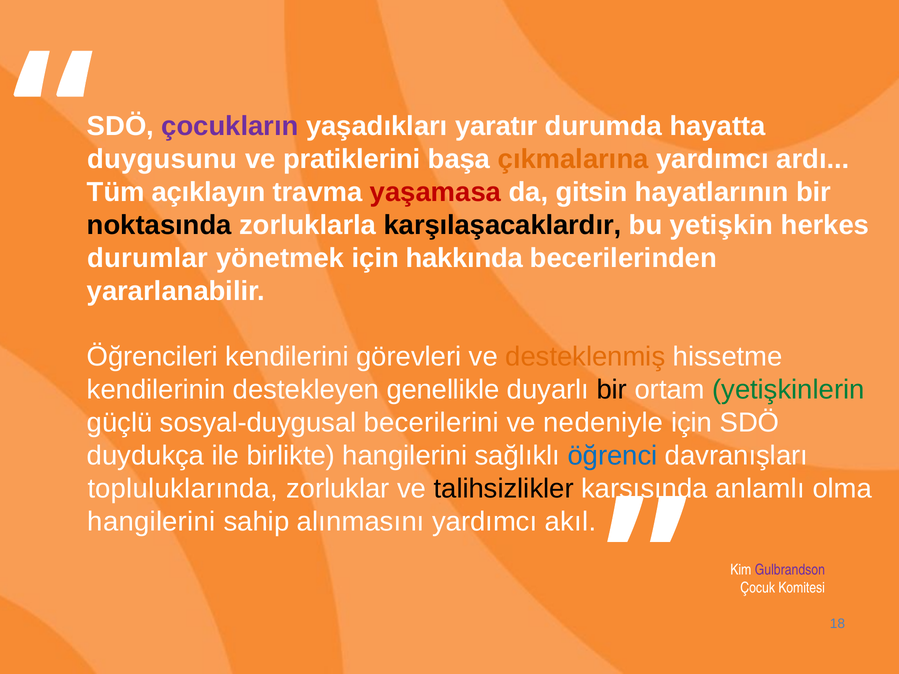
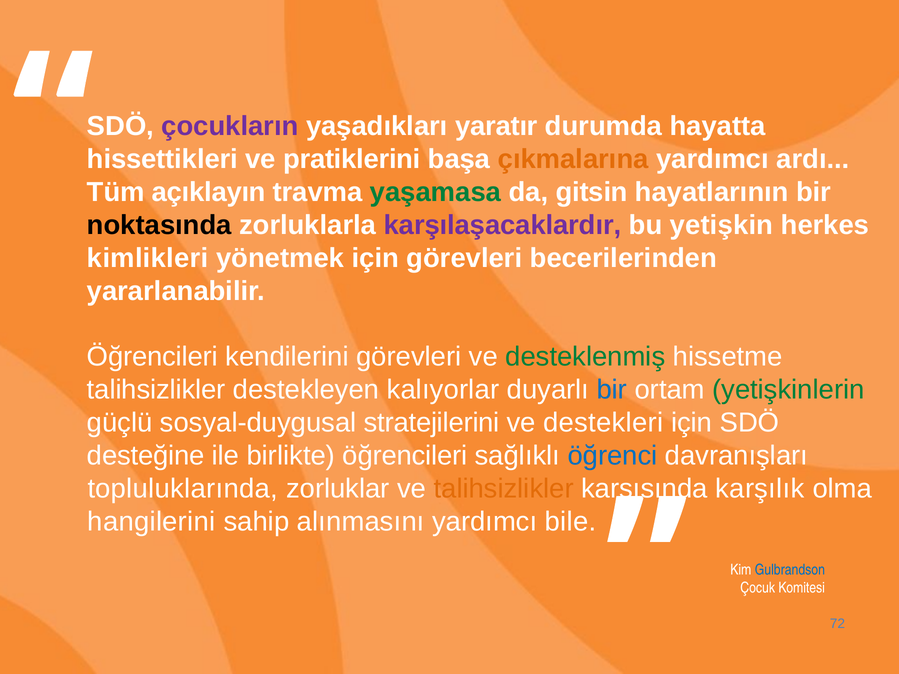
duygusunu: duygusunu -> hissettikleri (162, 159)
yaşamasa colour: red -> green (436, 192)
karşılaşacaklardır colour: black -> purple (502, 225)
durumlar: durumlar -> kimlikleri (148, 258)
için hakkında: hakkında -> görevleri (464, 258)
desteklenmiş colour: orange -> green (585, 357)
kendilerinin: kendilerinin -> talihsizlikler (156, 390)
genellikle: genellikle -> kalıyorlar (443, 390)
bir colour: black -> blue (612, 390)
becerilerini: becerilerini -> stratejilerini (432, 423)
nedeniyle: nedeniyle -> destekleri (603, 423)
duydukça: duydukça -> desteğine (146, 456)
birlikte hangilerini: hangilerini -> öğrencileri (405, 456)
talihsizlikler colour: black -> orange (504, 489)
anlamlı: anlamlı -> karşılık (760, 489)
akıl: akıl -> bile (571, 522)
Gulbrandson colour: purple -> blue (790, 570)
18: 18 -> 72 (837, 624)
